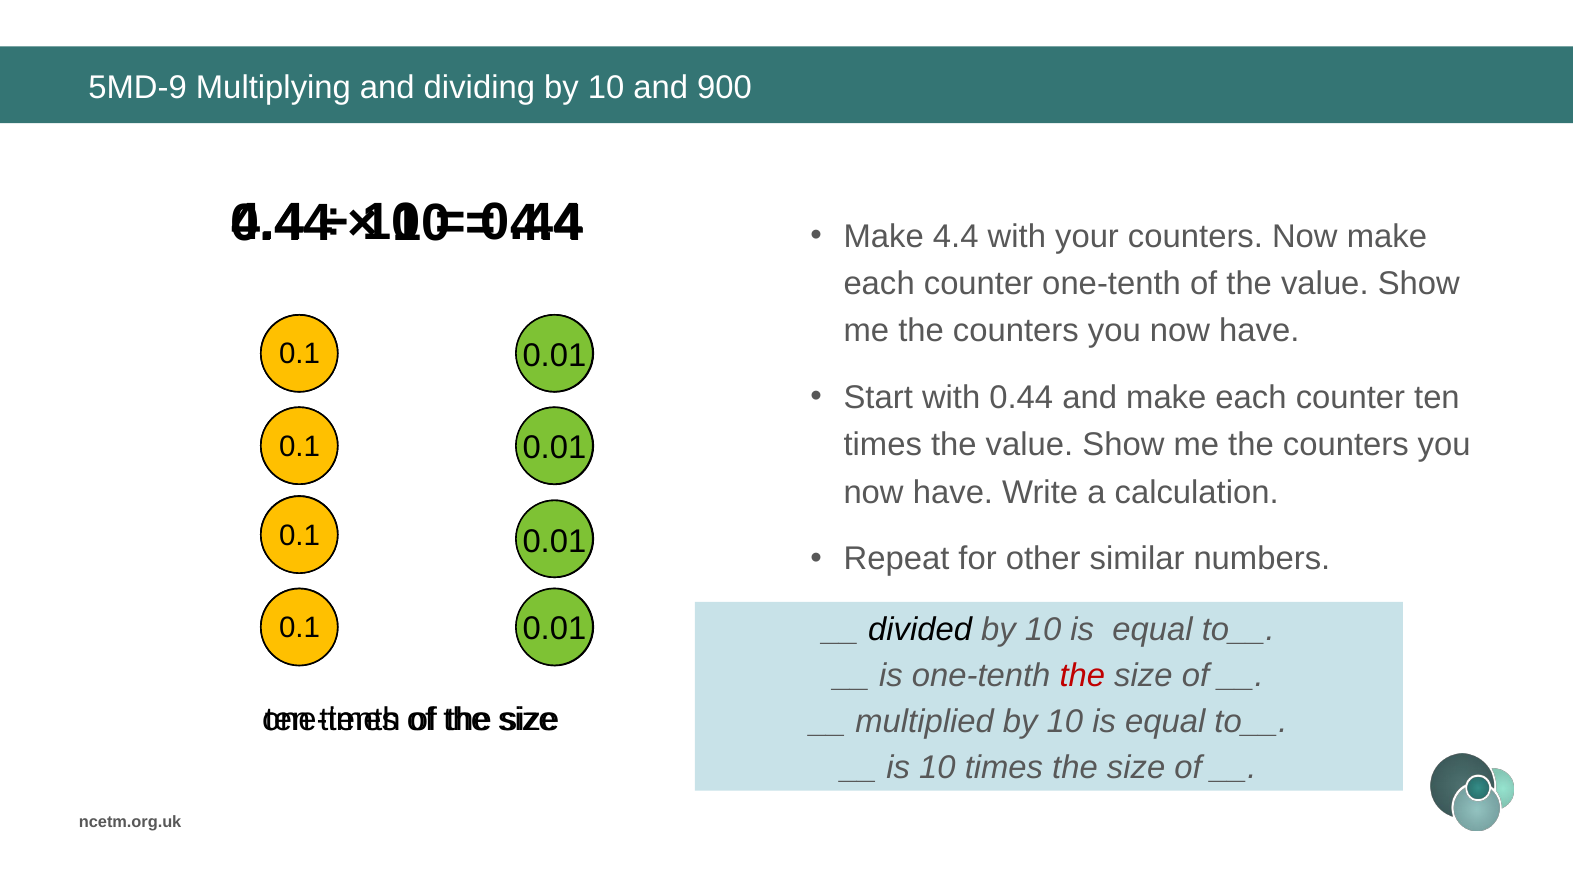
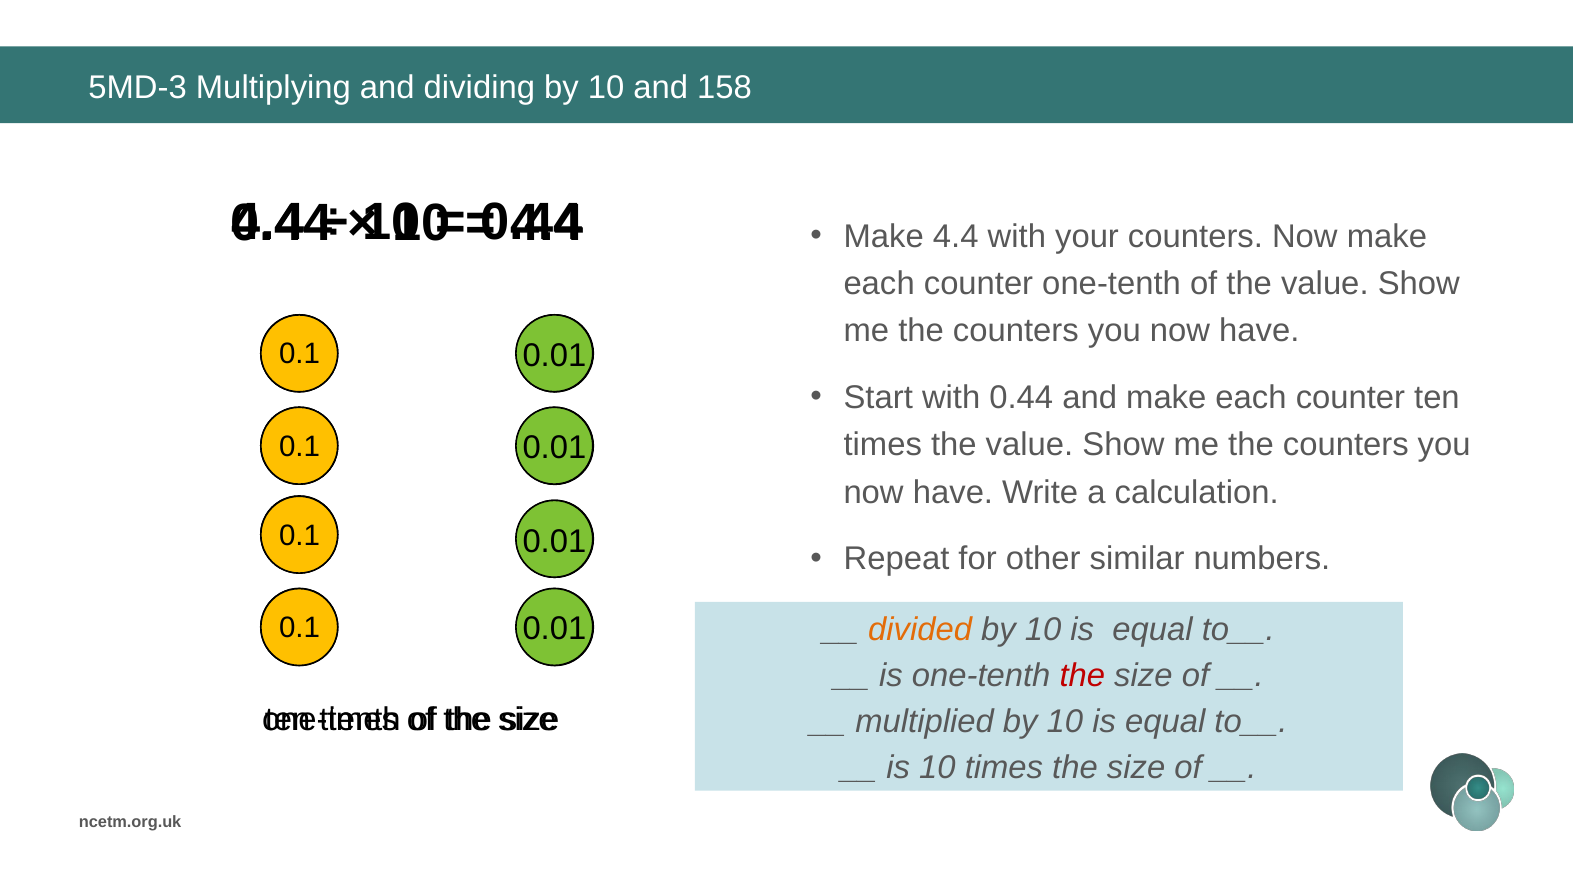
5MD-9: 5MD-9 -> 5MD-3 (138, 88)
900: 900 -> 158 (725, 88)
divided colour: black -> orange (920, 630)
